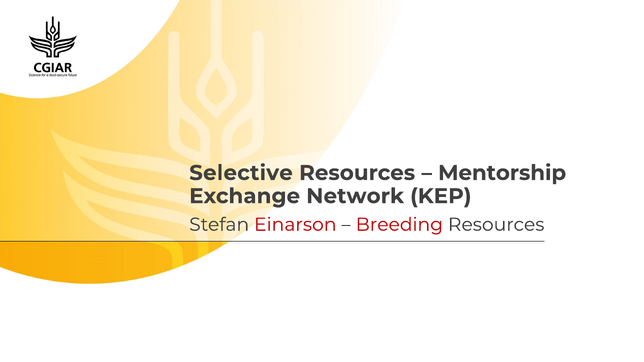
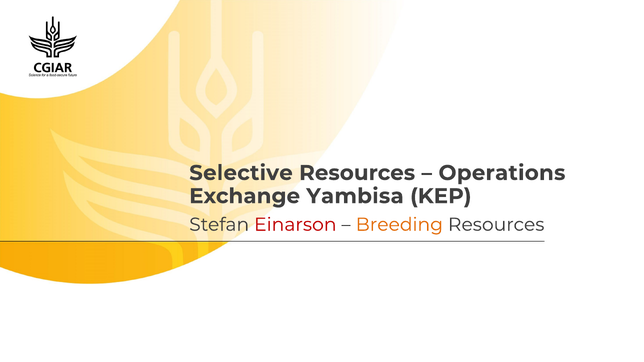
Mentorship: Mentorship -> Operations (502, 173)
Network: Network -> Yambisa (355, 196)
Breeding colour: red -> orange (399, 225)
